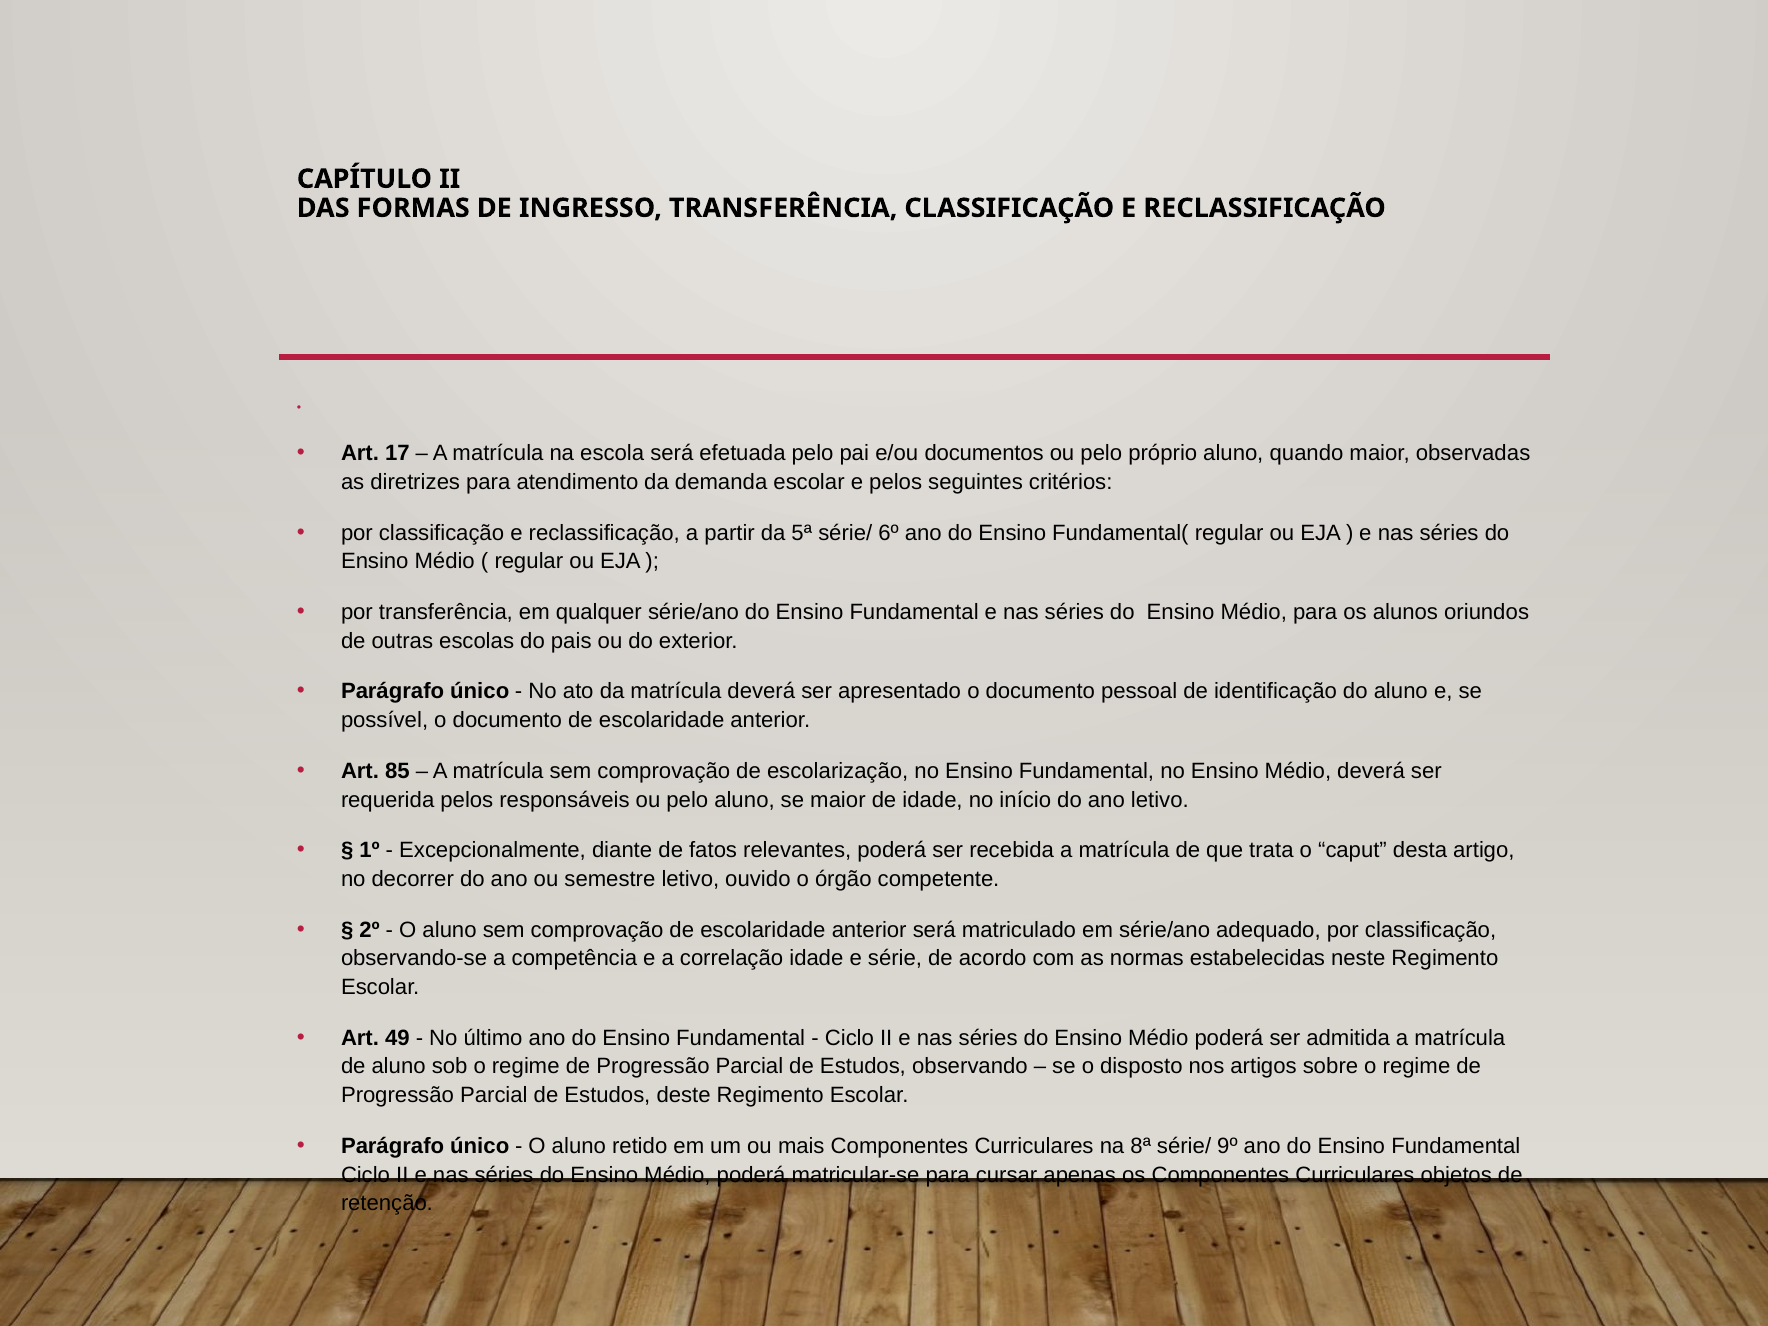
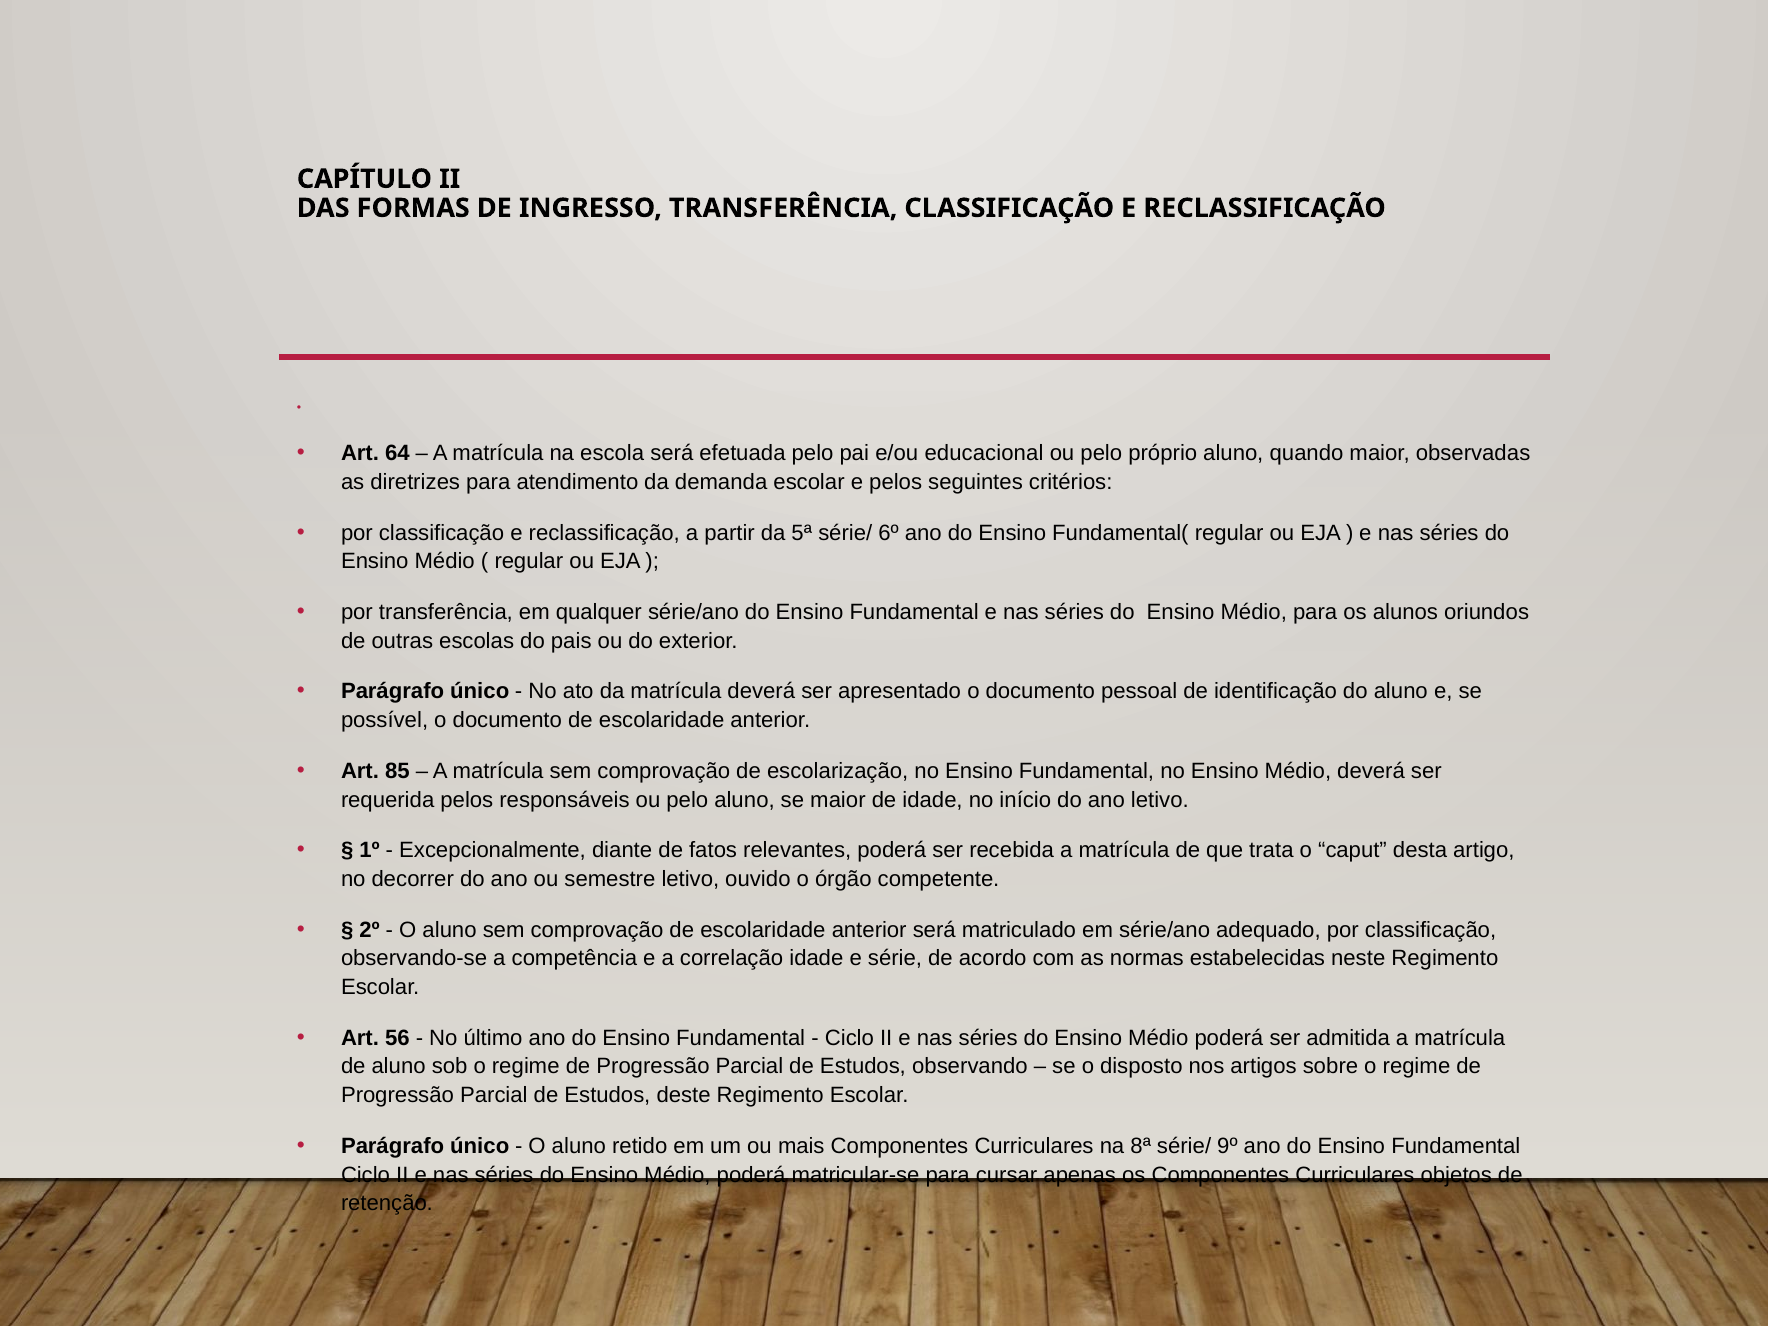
17: 17 -> 64 (397, 453)
documentos: documentos -> educacional (984, 453)
49: 49 -> 56 (397, 1038)
